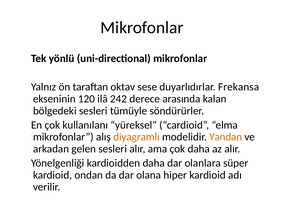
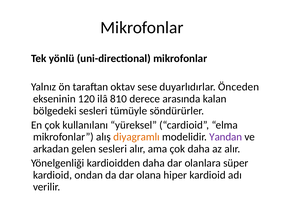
Frekansa: Frekansa -> Önceden (239, 87)
242: 242 -> 810 (119, 99)
Yandan colour: orange -> purple (226, 137)
